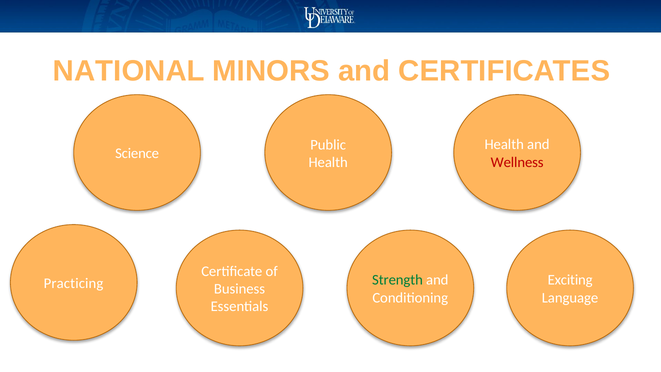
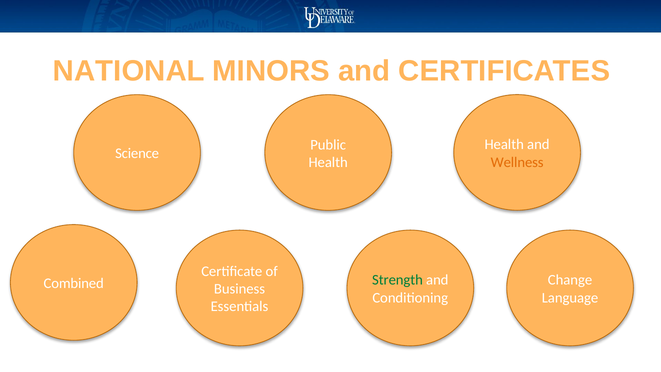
Wellness colour: red -> orange (517, 162)
Exciting: Exciting -> Change (570, 280)
Practicing: Practicing -> Combined (74, 283)
